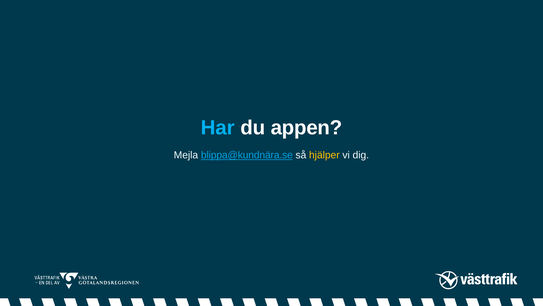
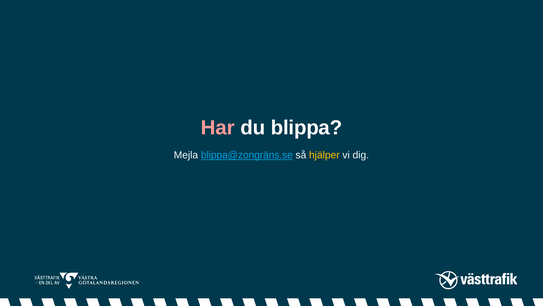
Har colour: light blue -> pink (218, 127)
appen: appen -> blippa (307, 127)
blippa@kundnära.se: blippa@kundnära.se -> blippa@zongräns.se (247, 155)
